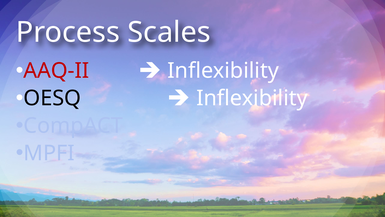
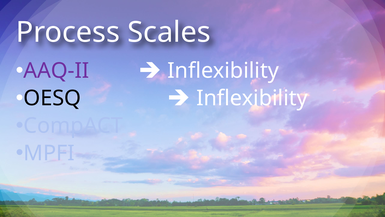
AAQ-II colour: red -> purple (56, 71)
